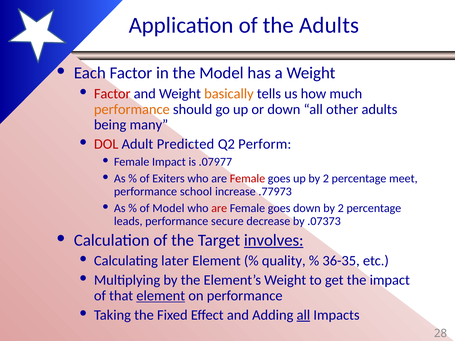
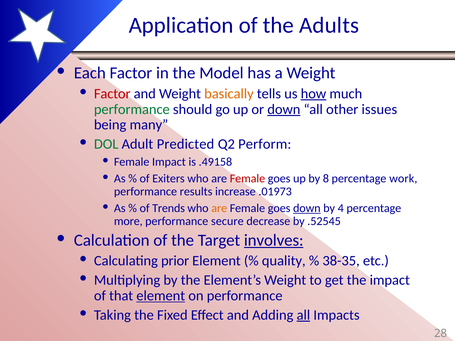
how underline: none -> present (313, 94)
performance colour: orange -> green (132, 109)
down underline: none -> present (284, 109)
other adults: adults -> issues (379, 109)
DOL colour: red -> green (106, 144)
.07977: .07977 -> .49158 (215, 162)
up by 2: 2 -> 8 (326, 179)
meet: meet -> work (403, 179)
school: school -> results (196, 192)
.77973: .77973 -> .01973 (275, 192)
of Model: Model -> Trends (169, 208)
are colour: red -> orange (219, 208)
down underline: none -> present (307, 208)
2: 2 -> 4 (341, 208)
leads: leads -> more (128, 221)
.07373: .07373 -> .52545 (324, 221)
later: later -> prior (175, 261)
36-35: 36-35 -> 38-35 (341, 261)
